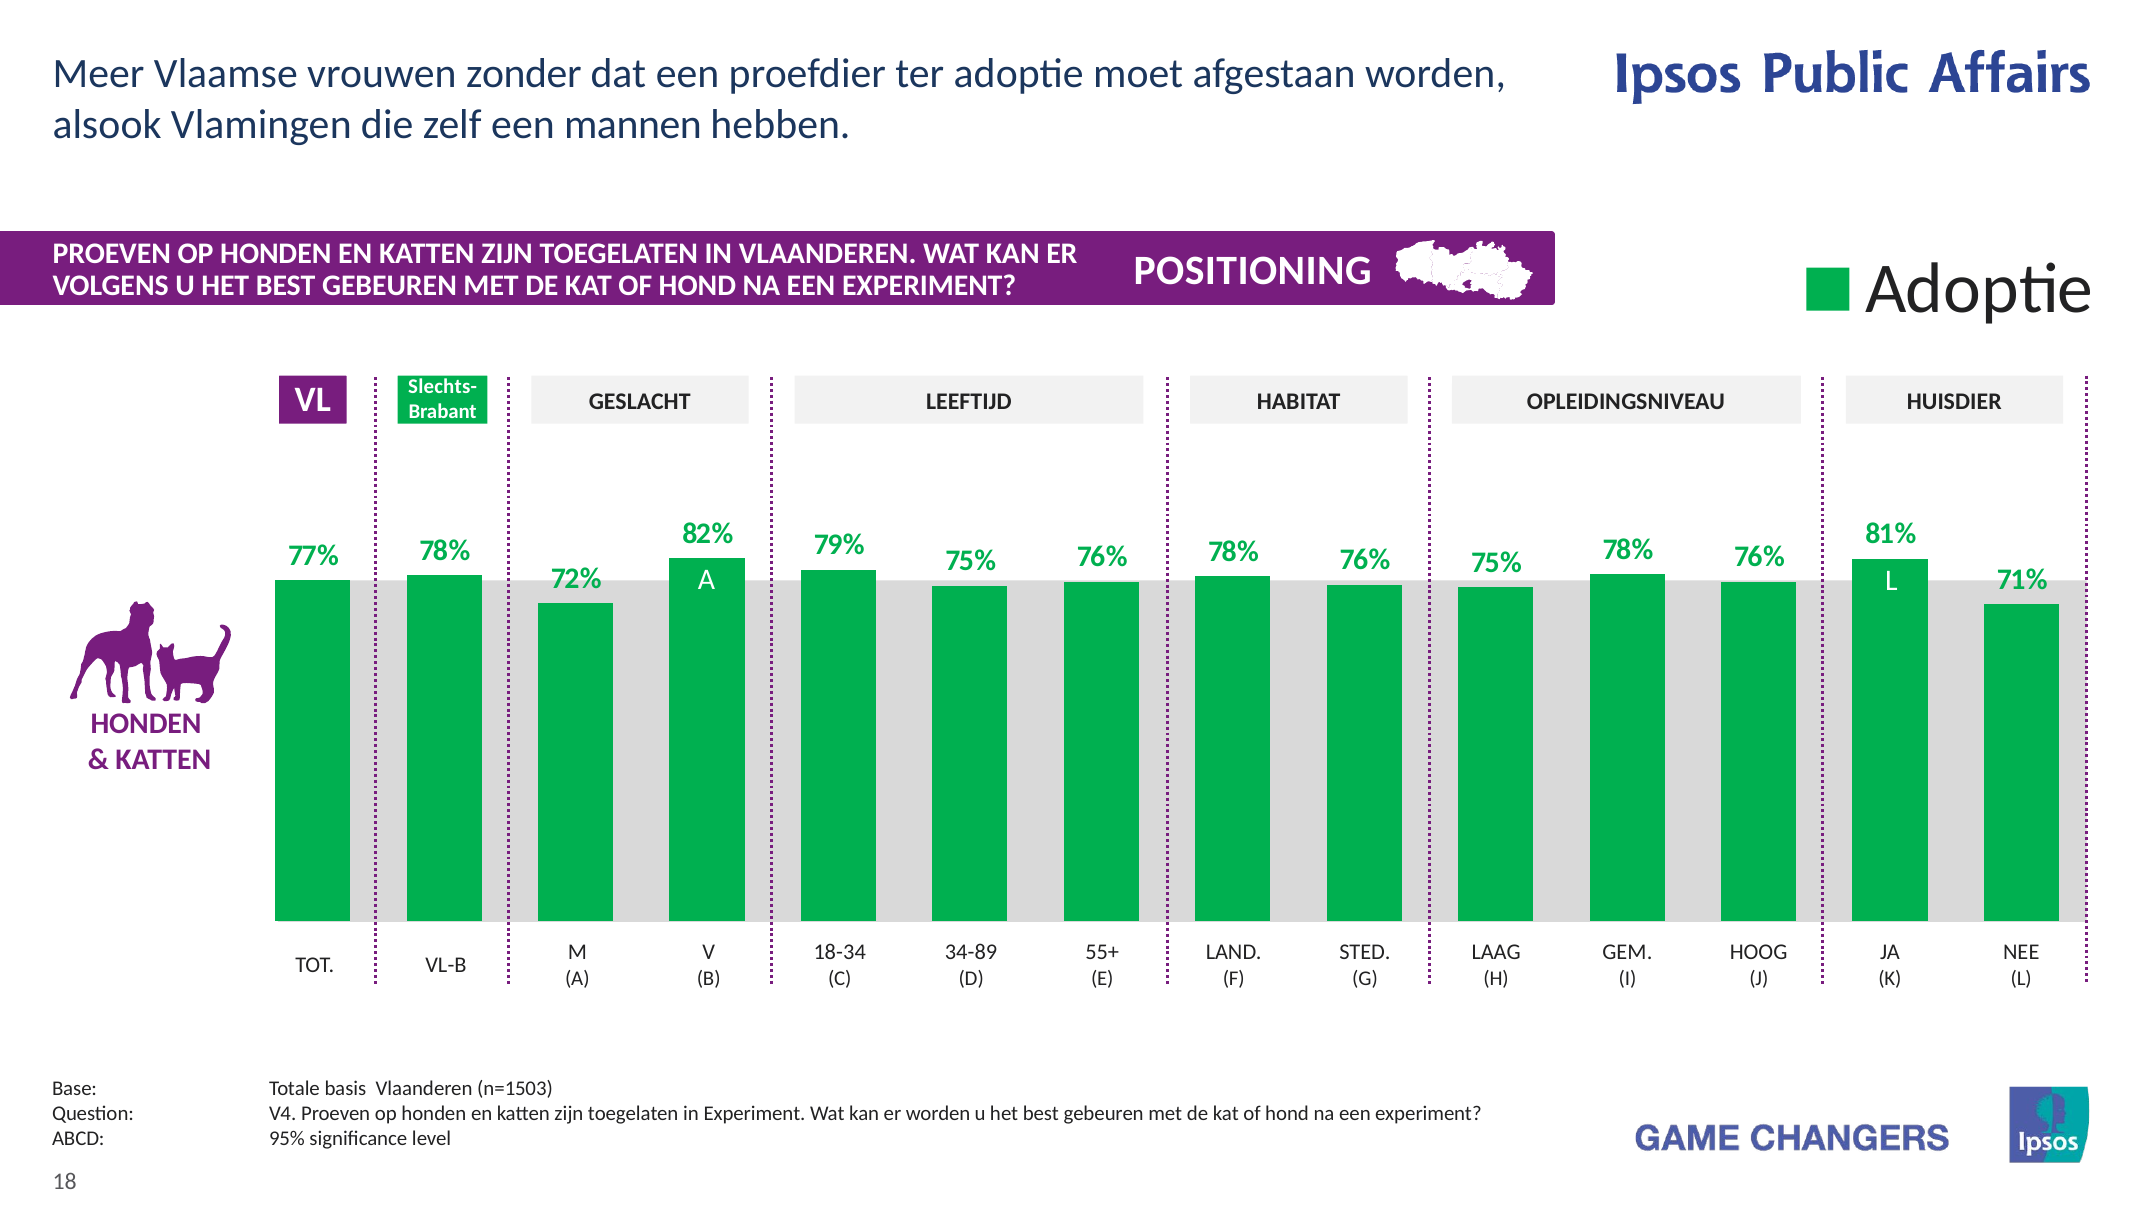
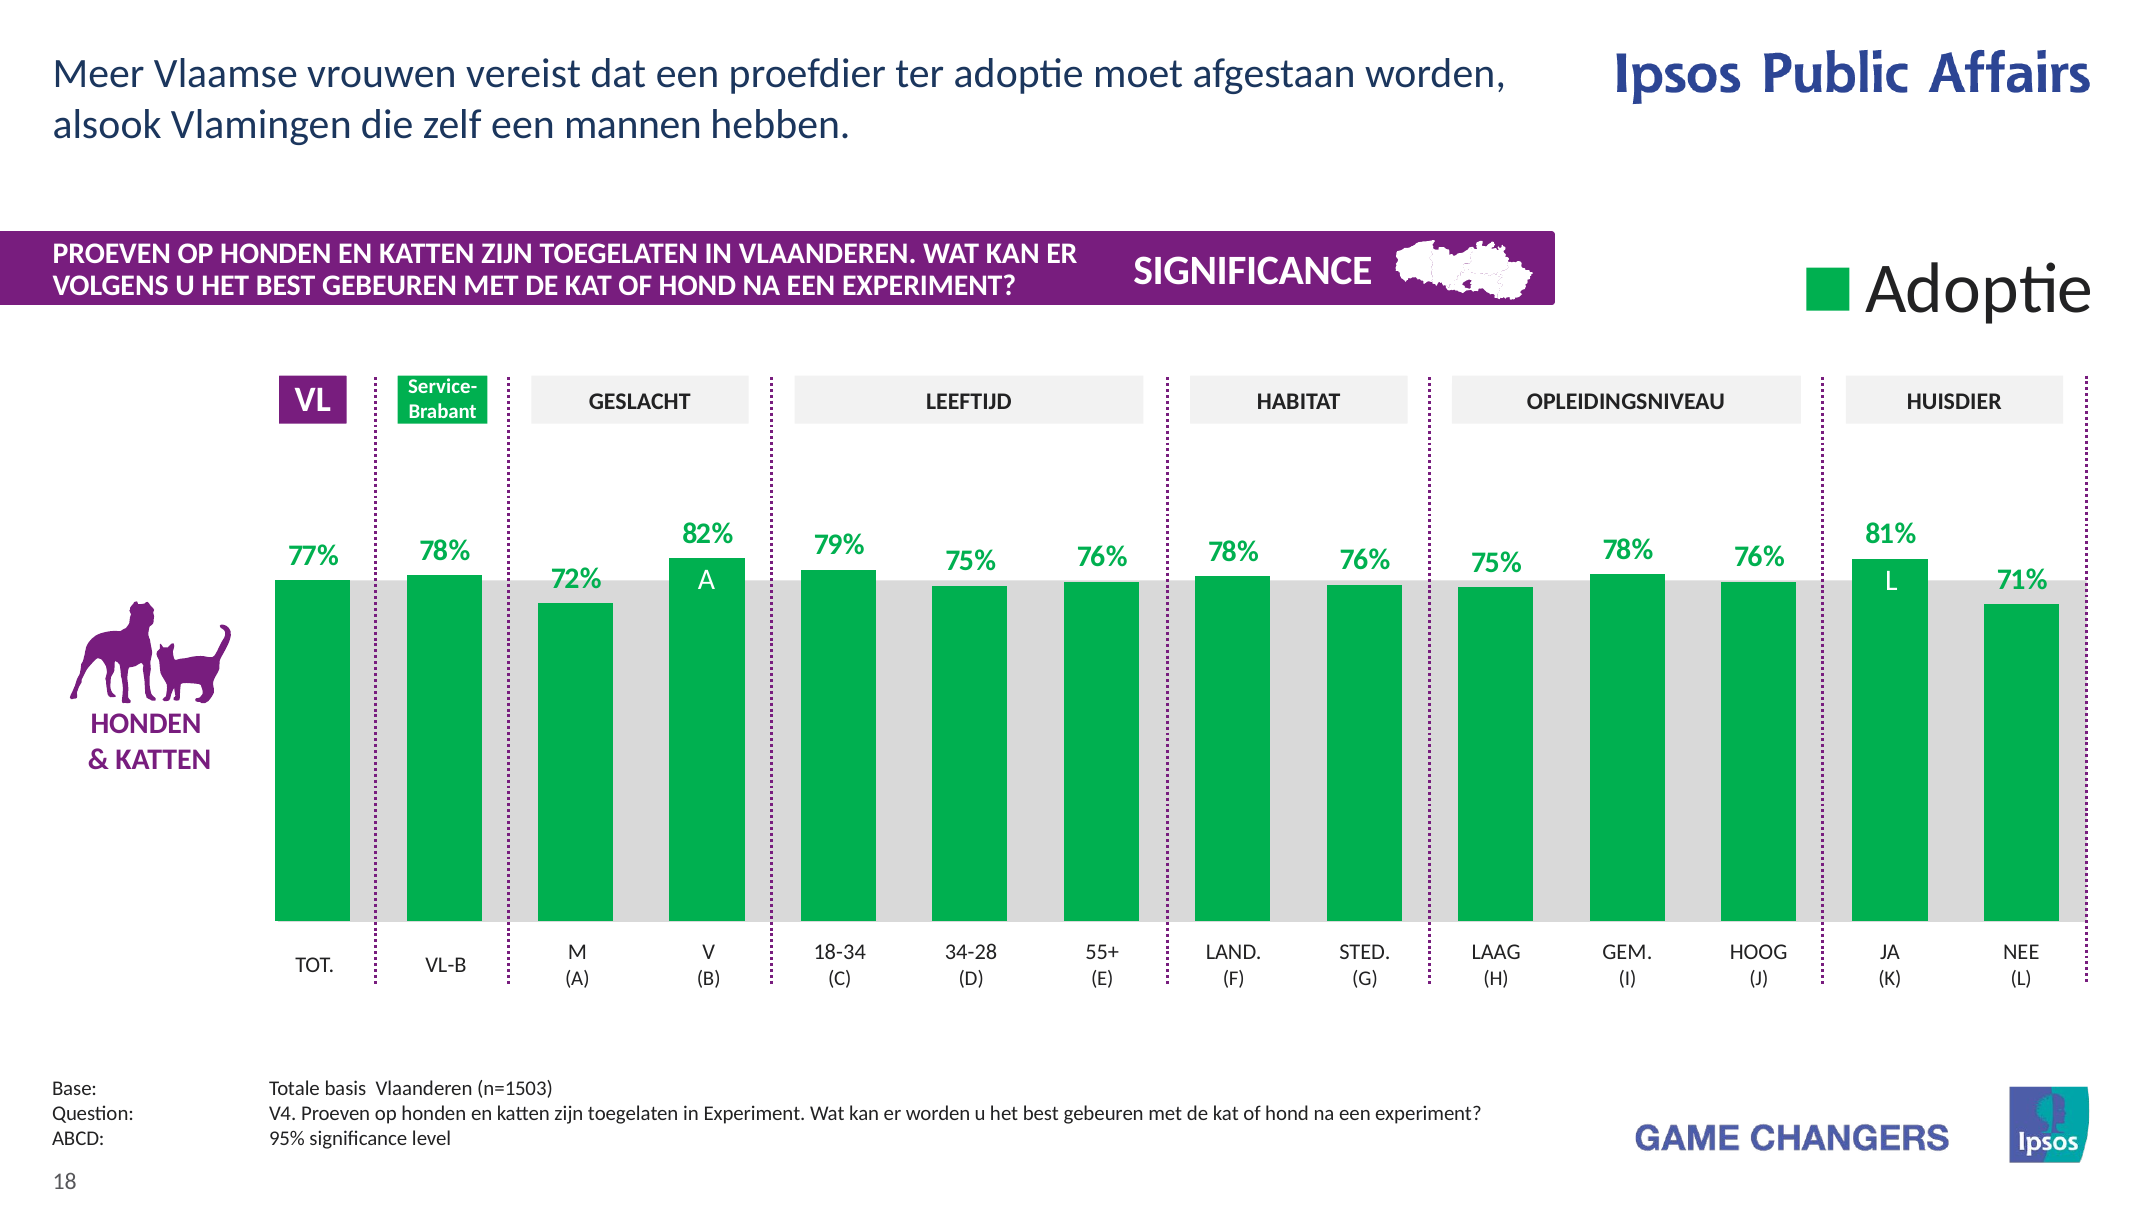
zonder: zonder -> vereist (524, 74)
POSITIONING: POSITIONING -> SIGNIFICANCE (1253, 271)
Slechts-: Slechts- -> Service- (443, 387)
34-89: 34-89 -> 34-28 (971, 952)
